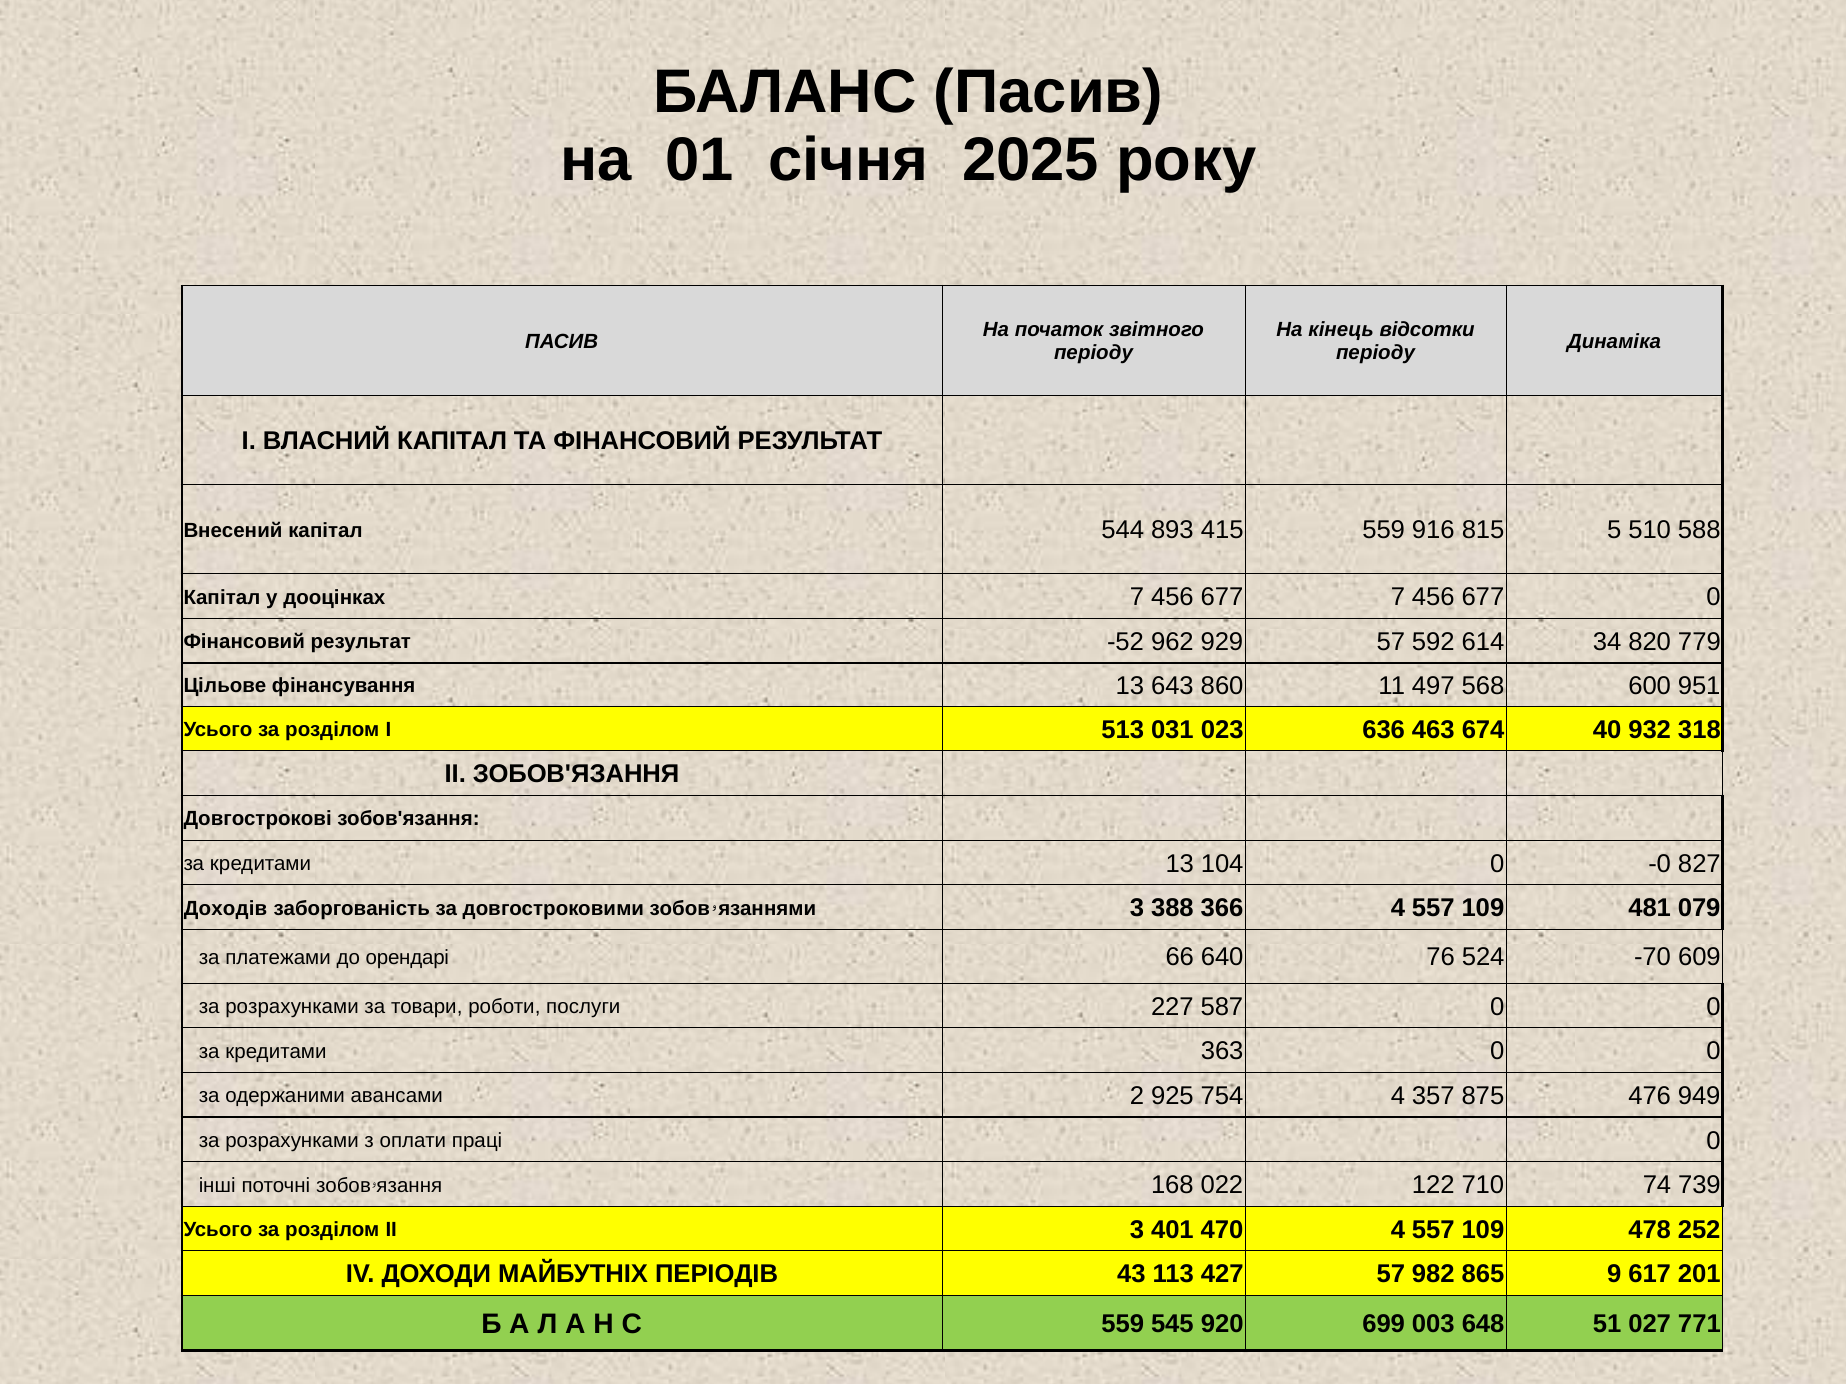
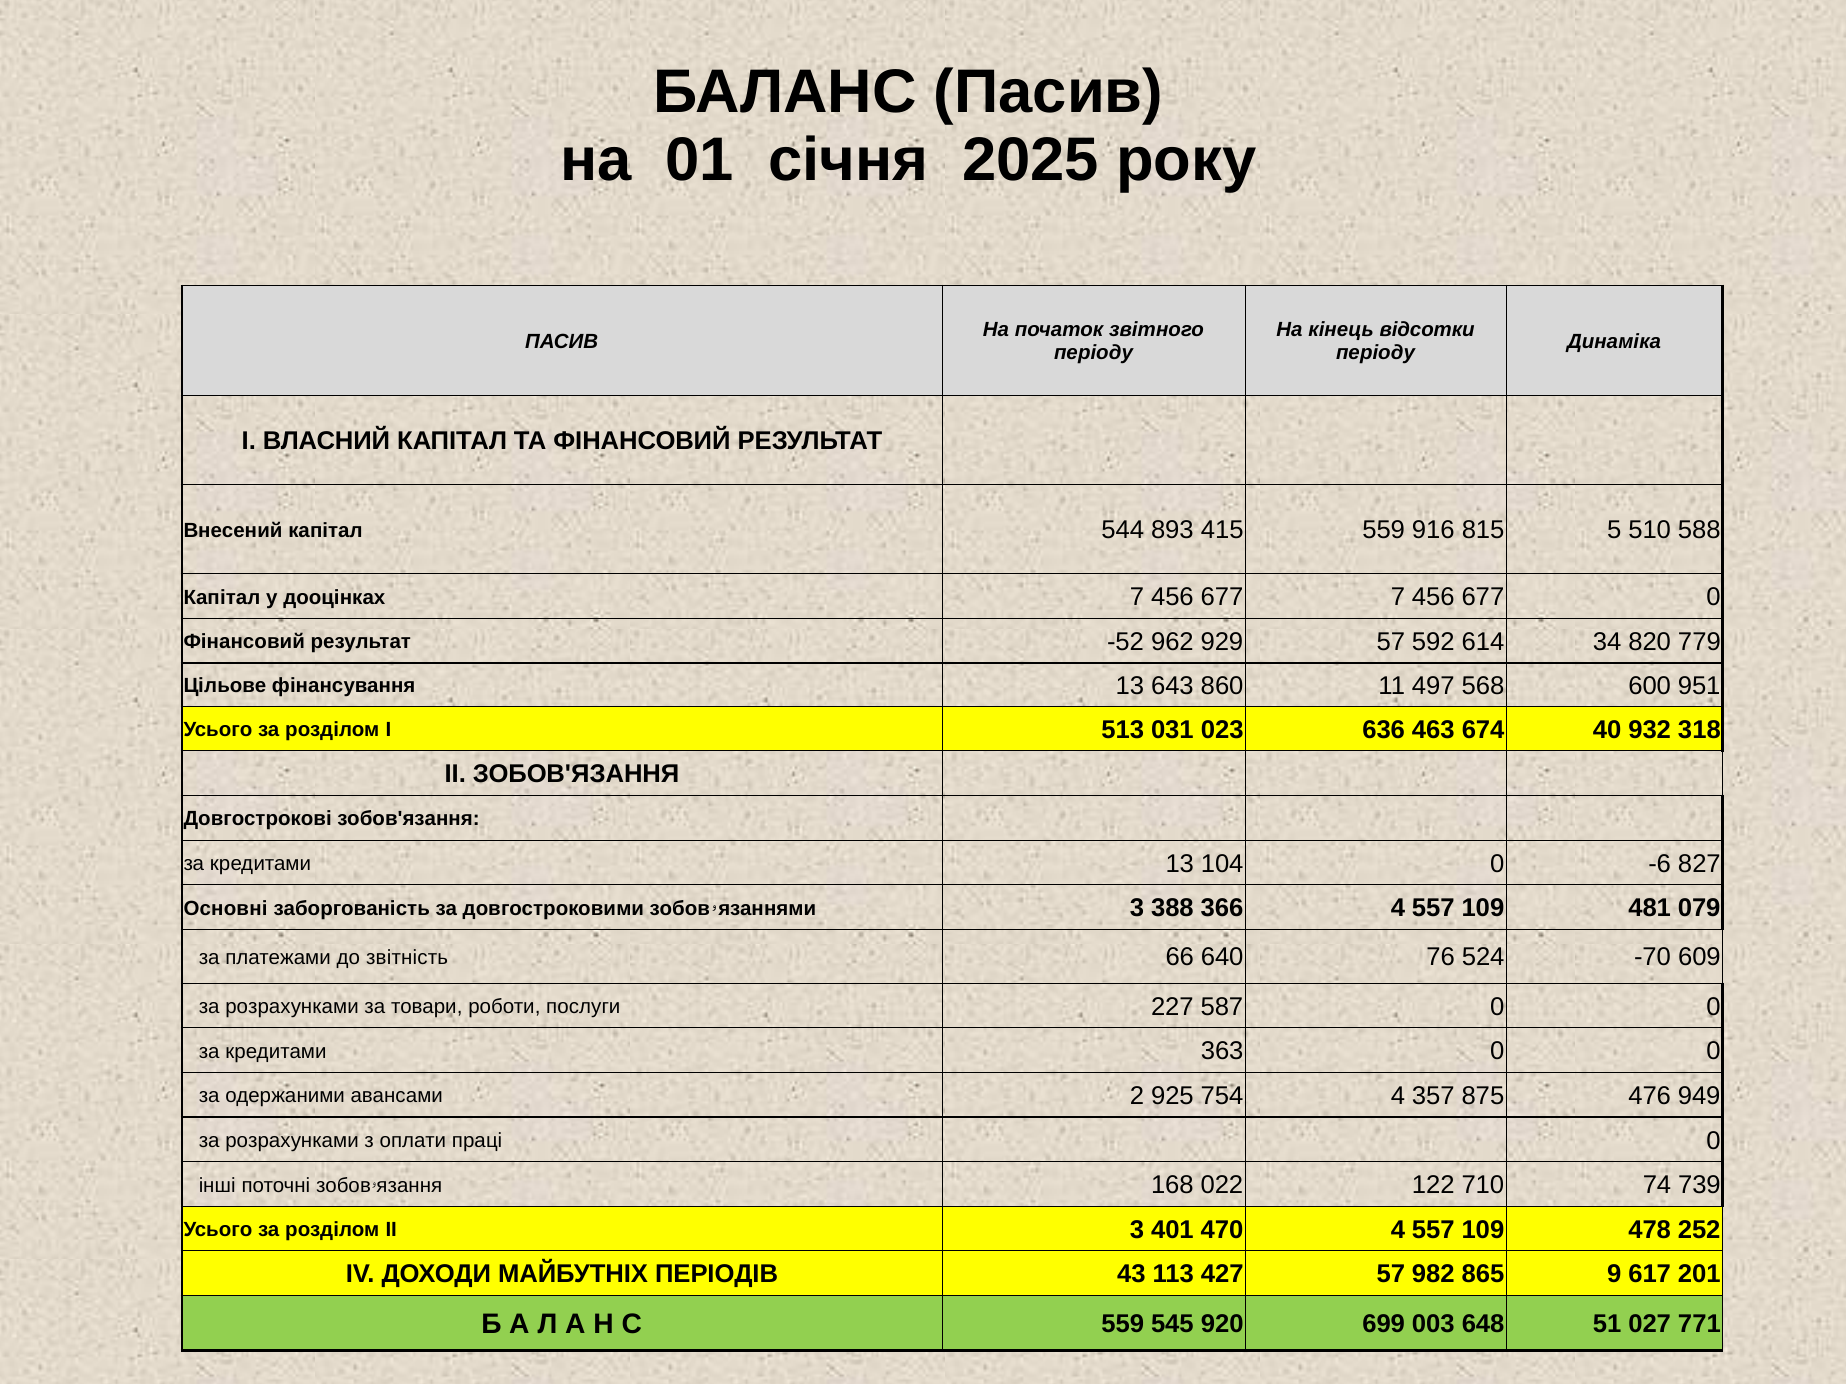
-0: -0 -> -6 (1660, 864)
Доходів: Доходів -> Основні (226, 910)
орендарі: орендарі -> звітність (407, 958)
